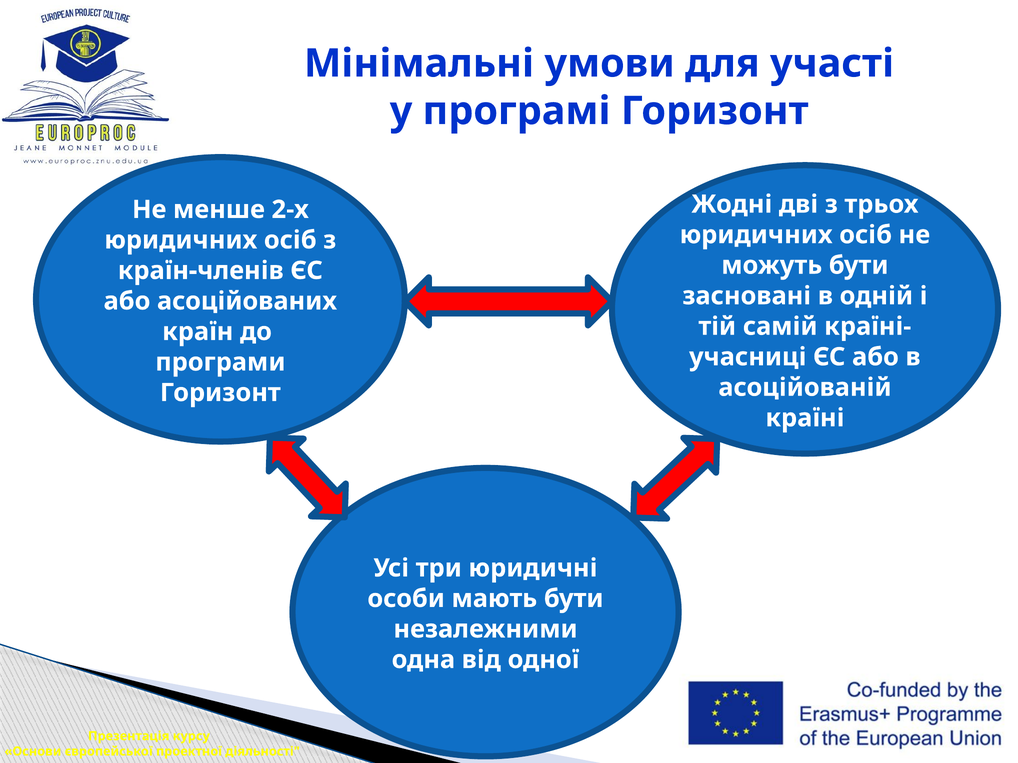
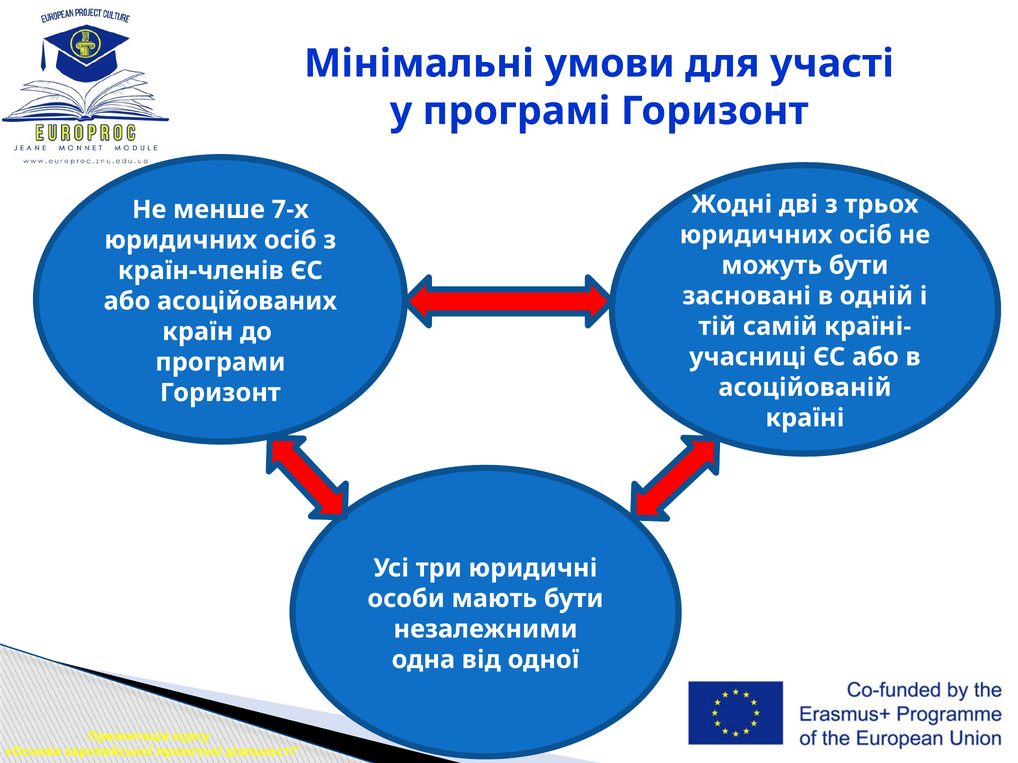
2-х: 2-х -> 7-х (290, 210)
